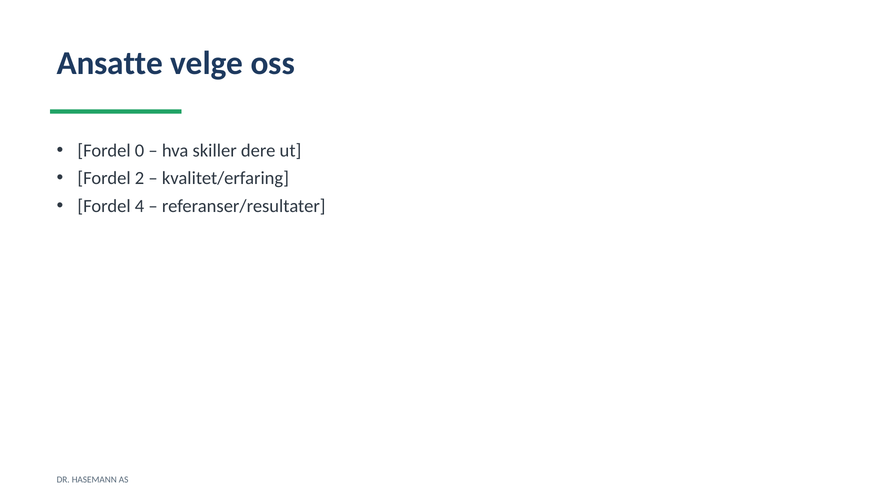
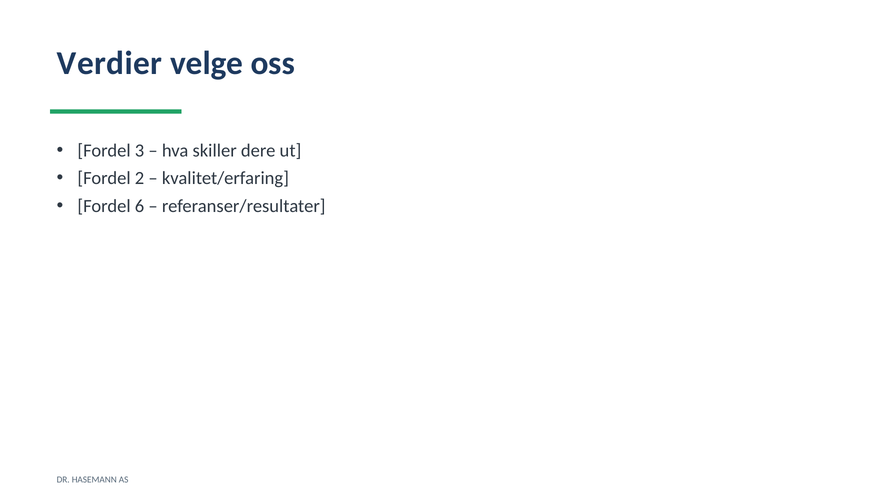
Ansatte: Ansatte -> Verdier (109, 64)
0: 0 -> 3 (140, 151)
4: 4 -> 6 (140, 206)
